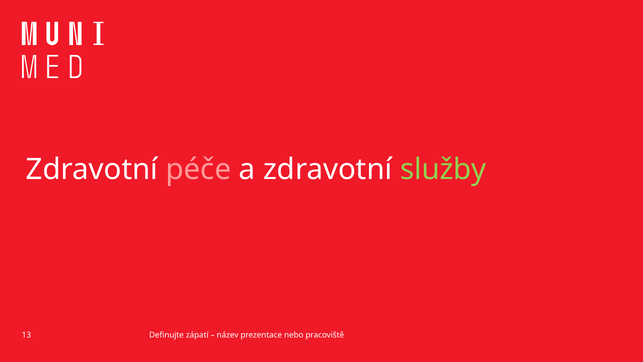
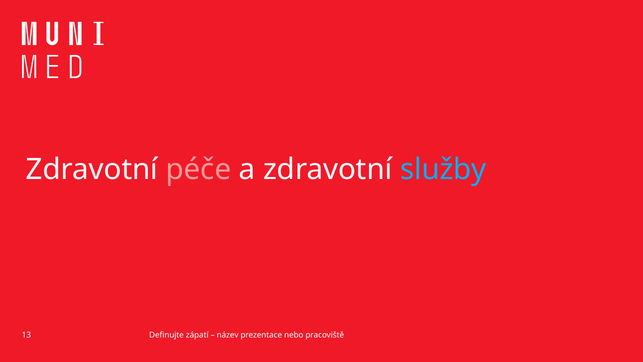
služby colour: light green -> light blue (443, 169)
